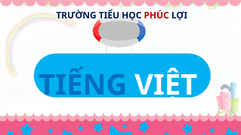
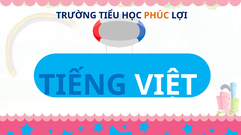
PHÚC colour: red -> orange (156, 15)
